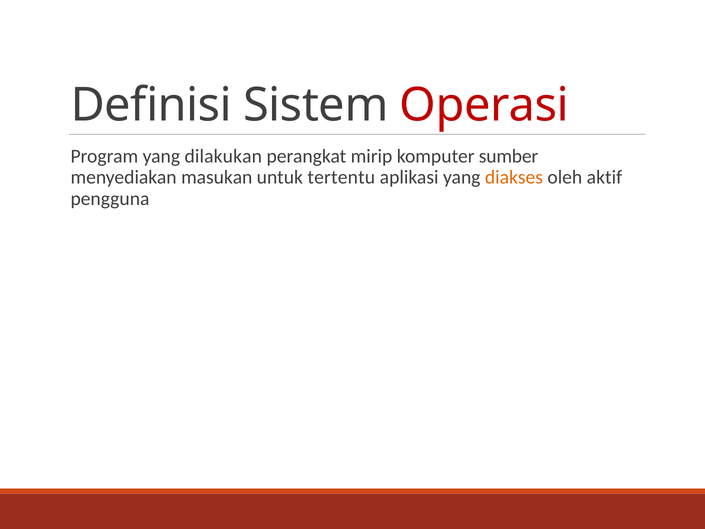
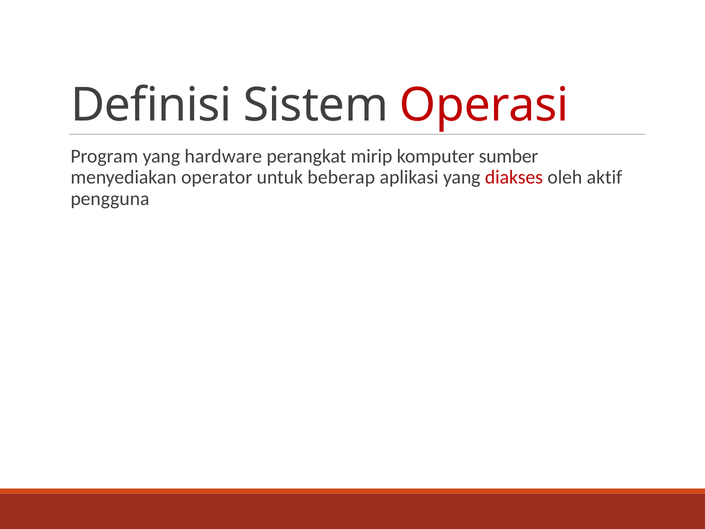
dilakukan: dilakukan -> hardware (223, 156)
masukan: masukan -> operator (217, 177)
tertentu: tertentu -> beberap (341, 177)
diakses colour: orange -> red (514, 177)
